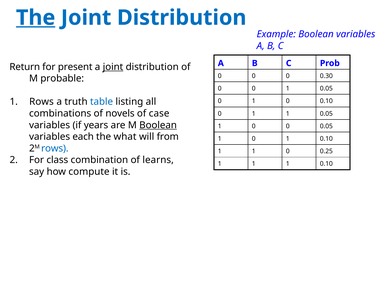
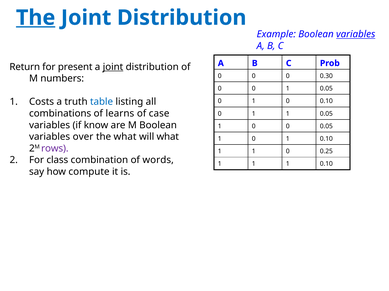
variables underline: none -> present (356, 34)
probable: probable -> numbers (62, 79)
1 Rows: Rows -> Costs (42, 102)
novels: novels -> learns (120, 114)
years: years -> know (96, 125)
Boolean underline: present -> none (158, 125)
each: each -> over (83, 137)
will from: from -> what (168, 137)
rows colour: blue -> purple (55, 149)
learns: learns -> words (158, 160)
